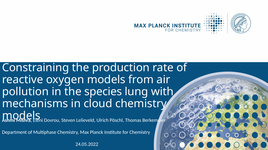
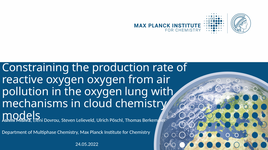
oxygen models: models -> oxygen (106, 80)
the species: species -> oxygen (103, 92)
